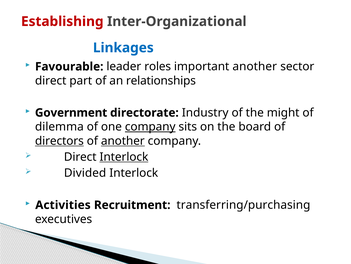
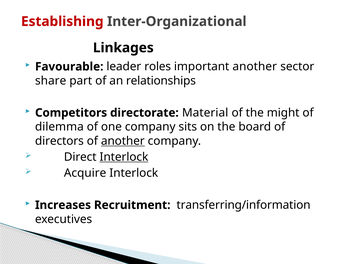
Linkages colour: blue -> black (123, 48)
direct: direct -> share (51, 80)
Government: Government -> Competitors (71, 112)
Industry: Industry -> Material (205, 112)
company underline: present -> none (150, 126)
directors underline: present -> none (59, 141)
Divided: Divided -> Acquire (85, 173)
Activities: Activities -> Increases (63, 204)
transferring/purchasing: transferring/purchasing -> transferring/information (244, 204)
